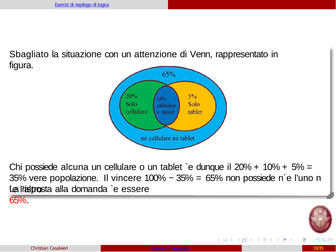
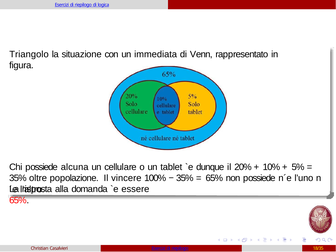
Sbagliato: Sbagliato -> Triangolo (29, 54)
attenzione: attenzione -> immediata (156, 54)
vere: vere -> oltre (38, 178)
